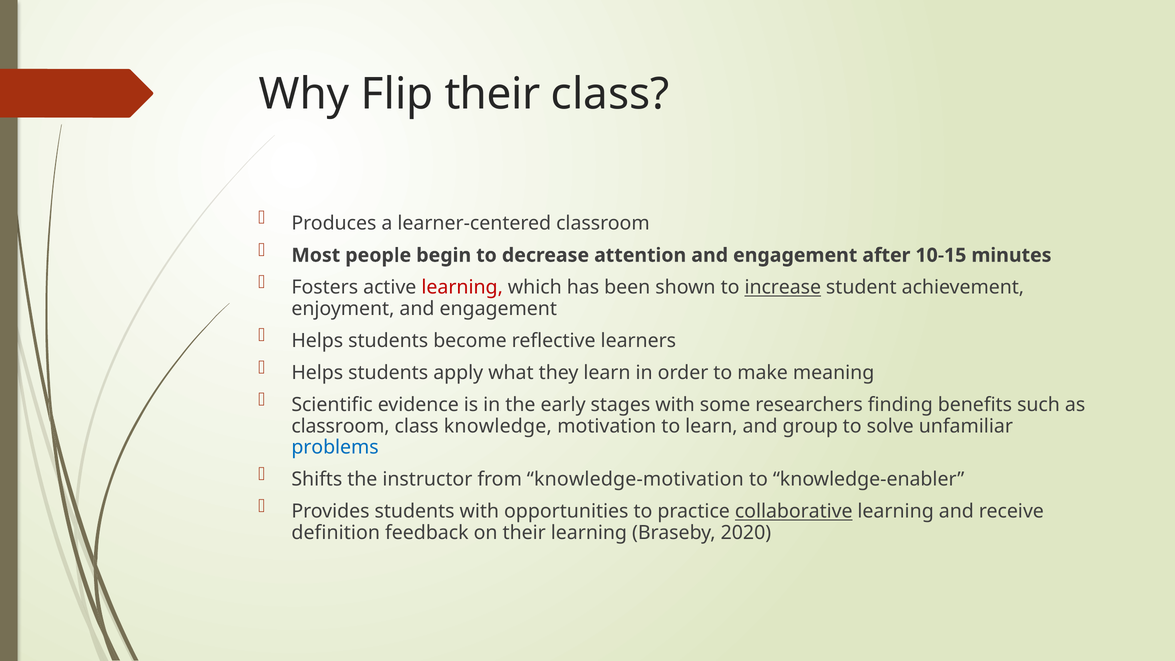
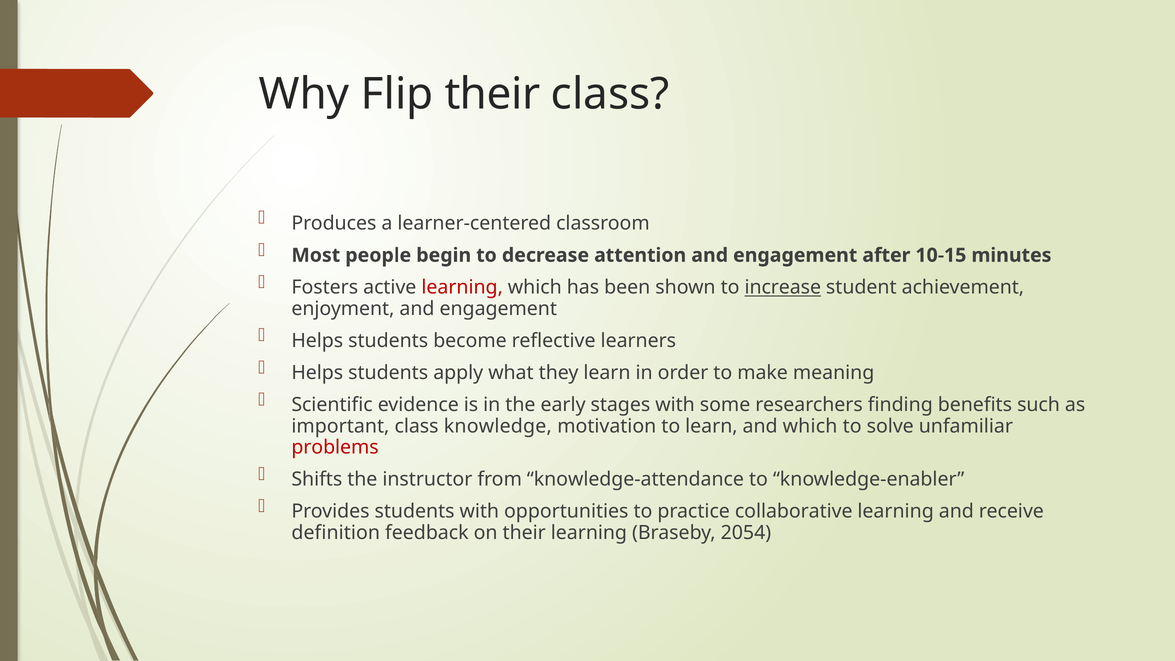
classroom: classroom -> important (340, 426)
and group: group -> which (810, 426)
problems colour: blue -> red (335, 447)
knowledge-motivation: knowledge-motivation -> knowledge-attendance (635, 479)
collaborative underline: present -> none (794, 511)
2020: 2020 -> 2054 (746, 533)
